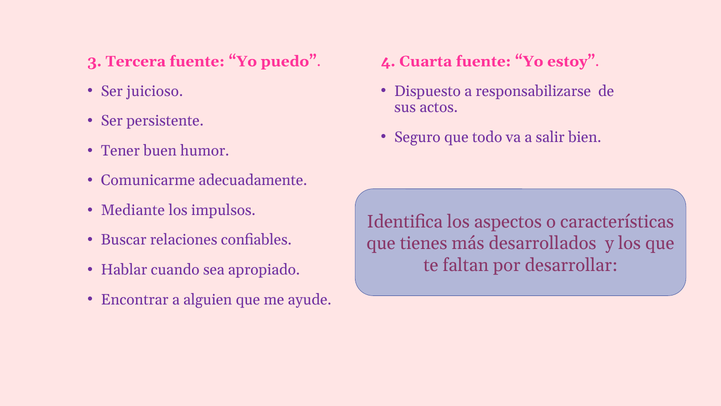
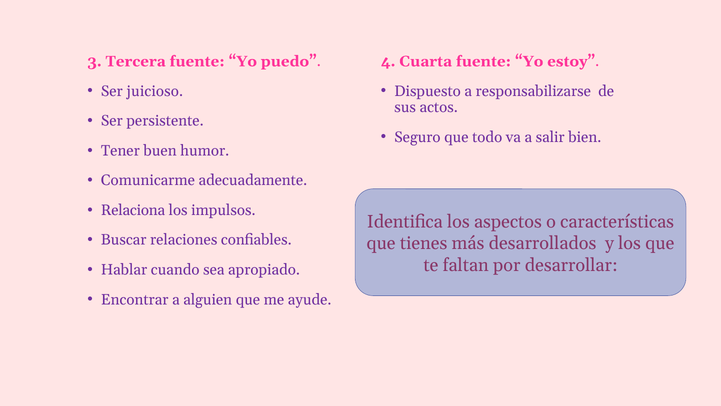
Mediante: Mediante -> Relaciona (133, 210)
